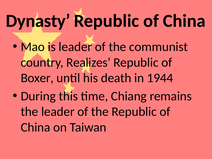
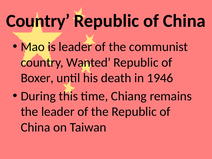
Dynasty: Dynasty -> Country (38, 21)
Realizes: Realizes -> Wanted (89, 62)
1944: 1944 -> 1946 (160, 78)
